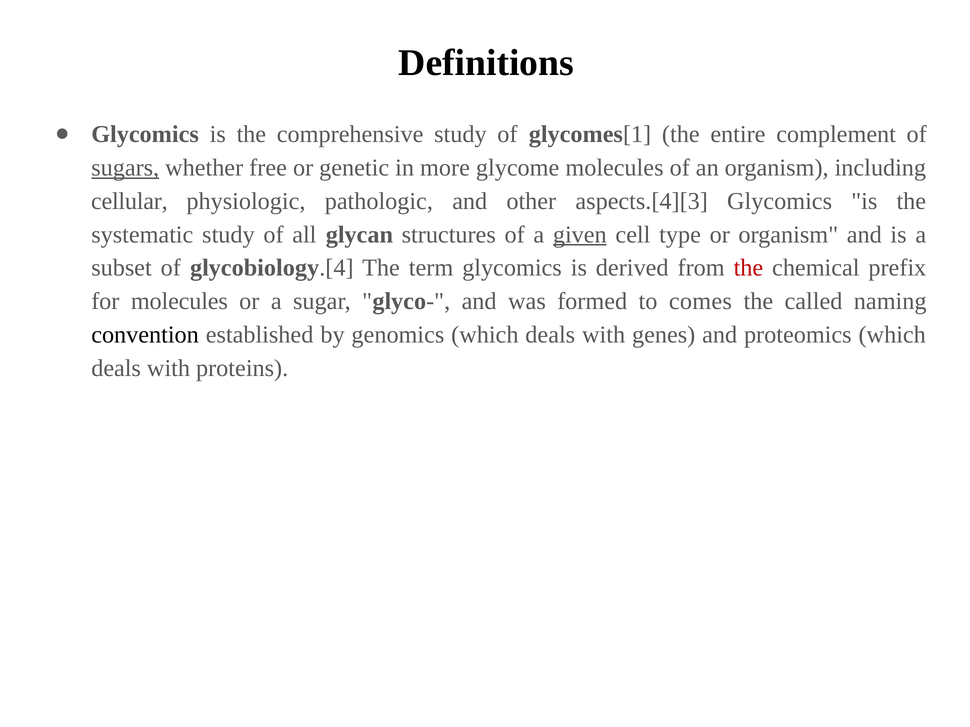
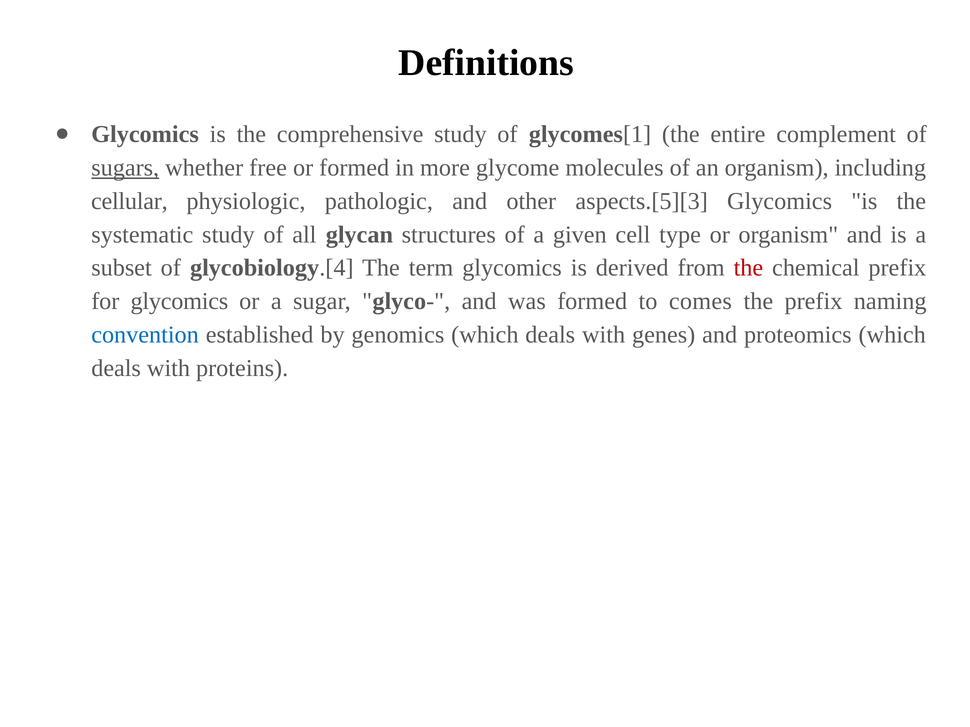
or genetic: genetic -> formed (354, 168)
aspects.[4][3: aspects.[4][3 -> aspects.[5][3 (642, 201)
given underline: present -> none (580, 235)
for molecules: molecules -> glycomics (179, 302)
the called: called -> prefix (813, 302)
convention colour: black -> blue (145, 335)
